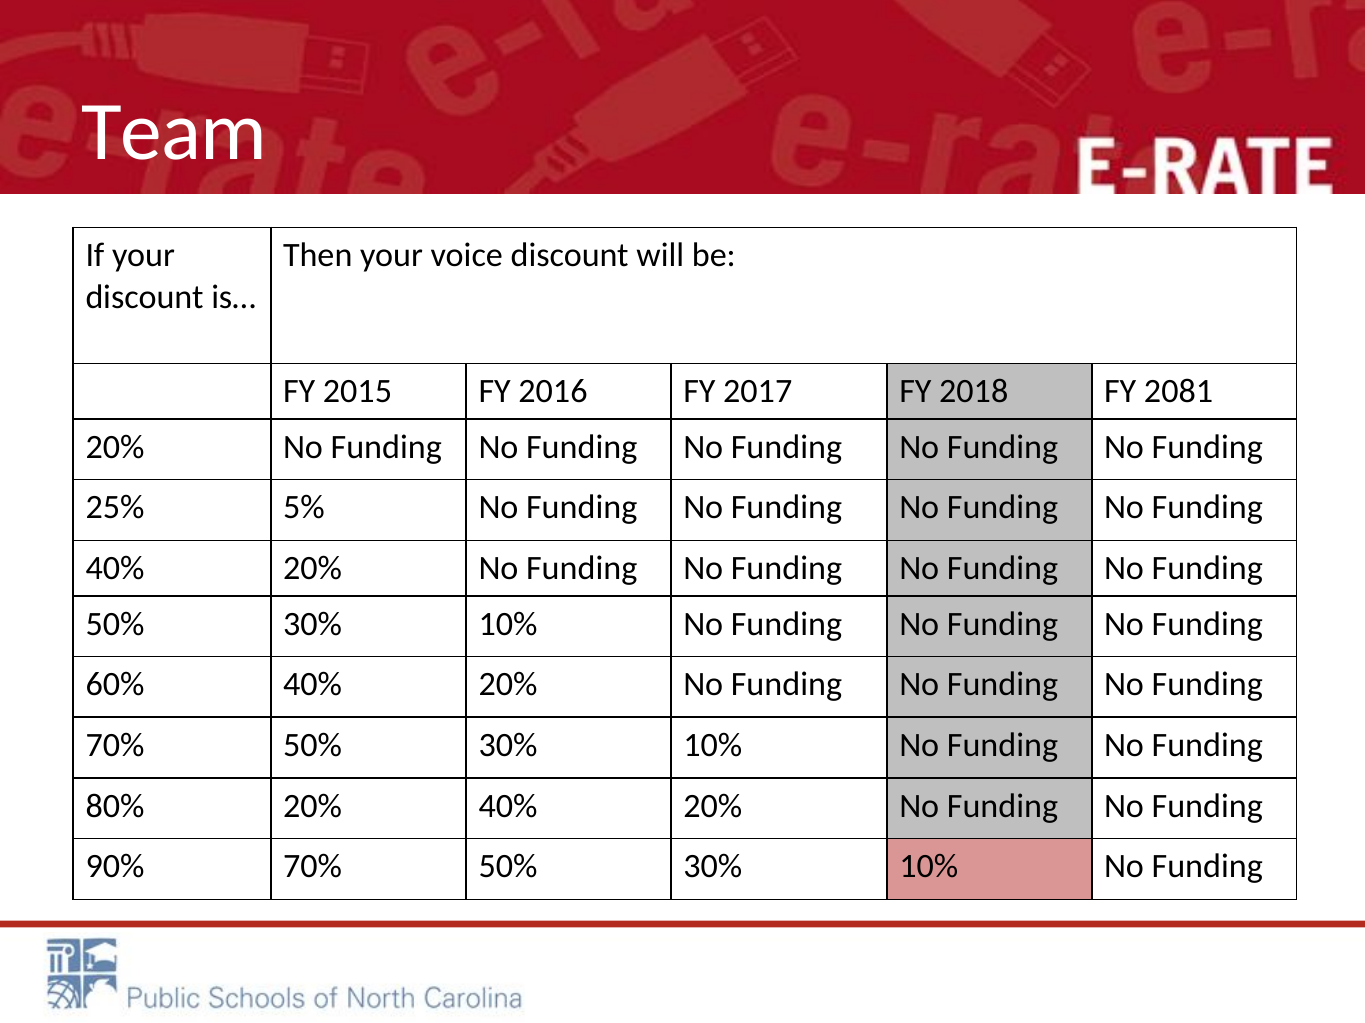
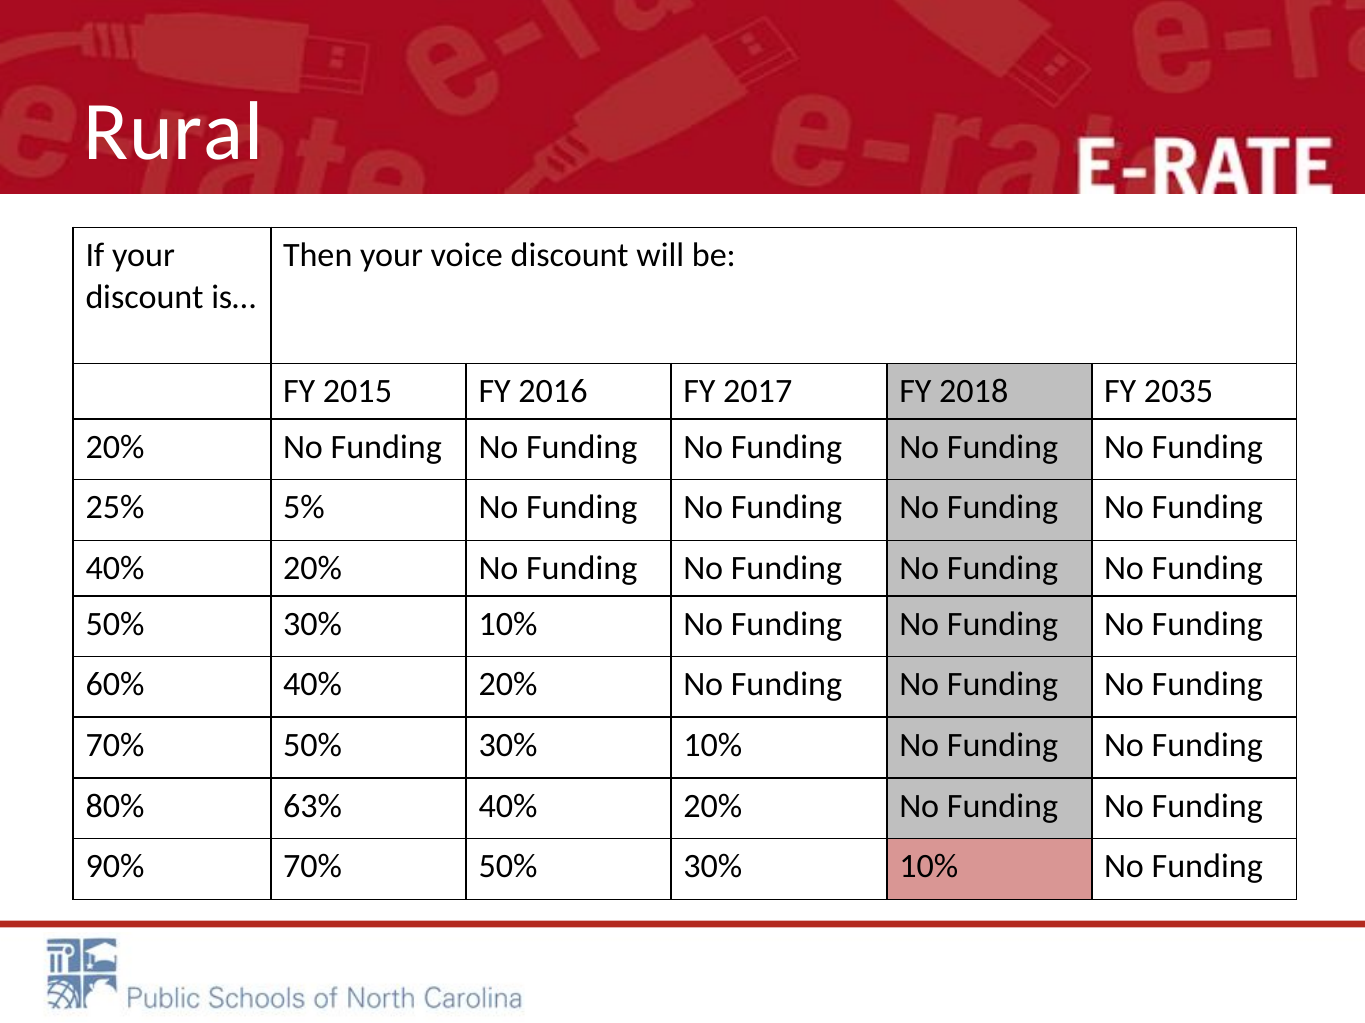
Team: Team -> Rural (173, 132)
2081: 2081 -> 2035 (1179, 392)
80% 20%: 20% -> 63% (313, 807)
